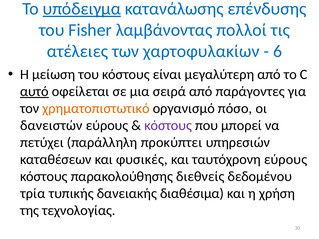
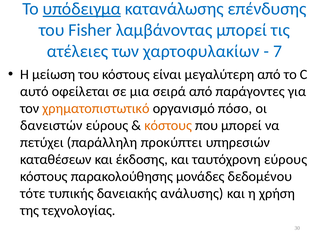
λαμβάνοντας πολλοί: πολλοί -> μπορεί (242, 30)
6: 6 -> 7 (278, 51)
αυτό underline: present -> none (34, 91)
κόστους colour: purple -> orange (168, 126)
φυσικές: φυσικές -> έκδοσης (142, 160)
διεθνείς: διεθνείς -> μονάδες (200, 177)
τρία: τρία -> τότε (33, 194)
διαθέσιμα: διαθέσιμα -> ανάλυσης (192, 194)
